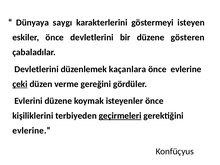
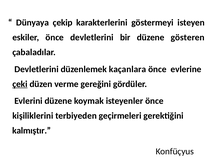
saygı: saygı -> çekip (63, 23)
geçirmeleri underline: present -> none (120, 116)
evlerine: evlerine -> kalmıştır (32, 131)
